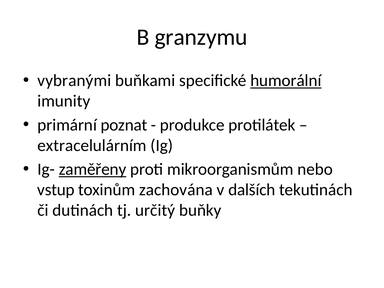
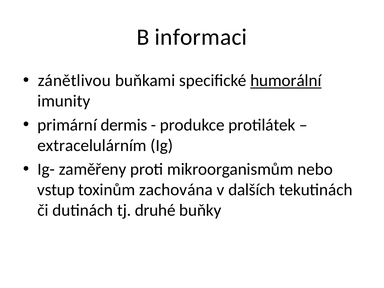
granzymu: granzymu -> informaci (201, 37)
vybranými: vybranými -> zánětlivou (74, 81)
poznat: poznat -> dermis (124, 125)
zaměřeny underline: present -> none (93, 169)
určitý: určitý -> druhé (155, 210)
